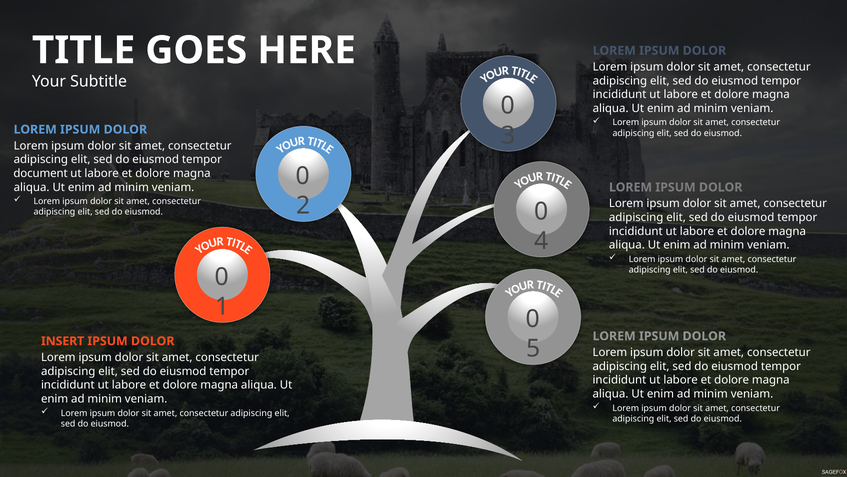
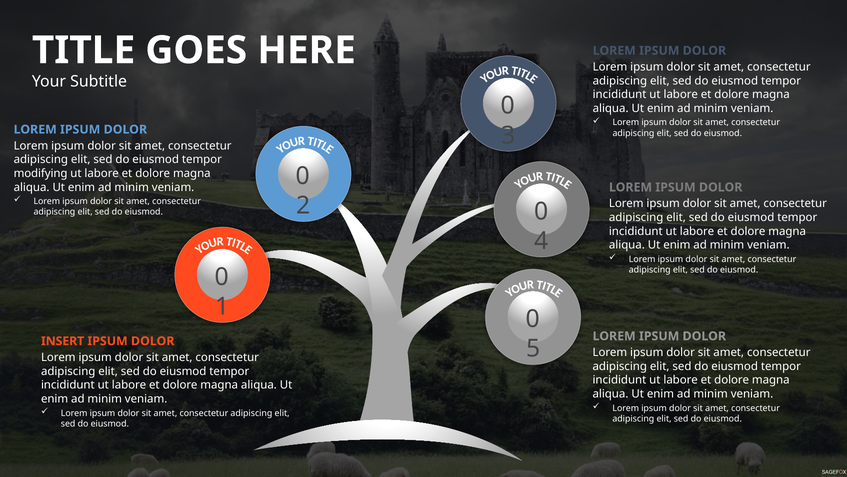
document: document -> modifying (41, 173)
